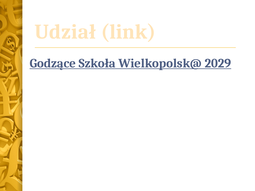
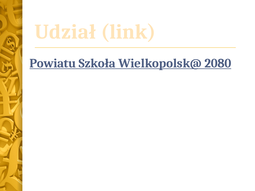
Godzące: Godzące -> Powiatu (53, 63)
2029: 2029 -> 2080 (218, 63)
